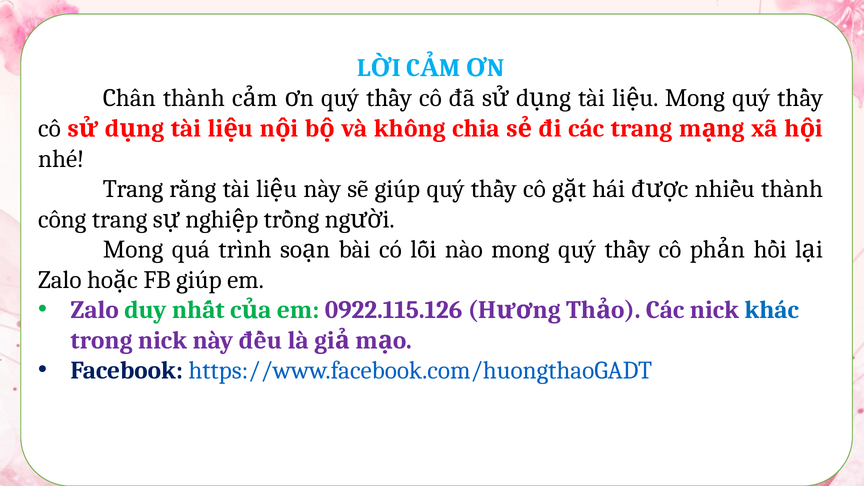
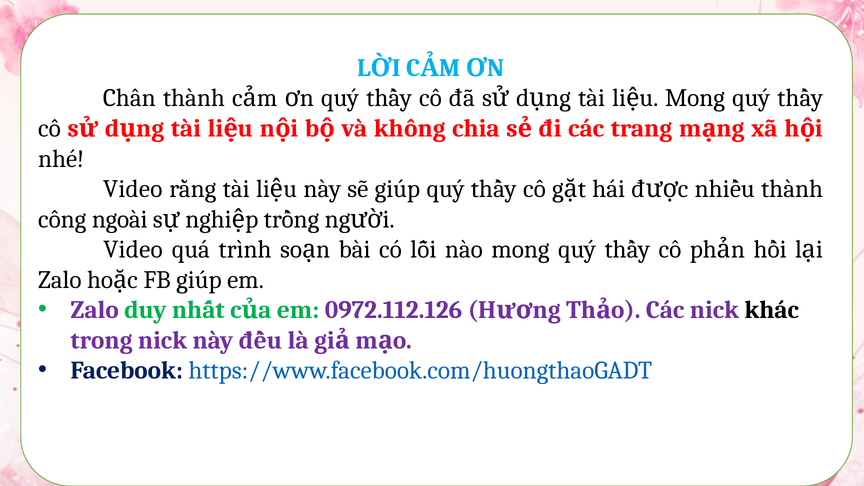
Trang: Trang -> Video (133, 189)
công trang: trang -> ngoài (120, 219)
Mong: Mong -> Video (133, 249)
0922.115.126: 0922.115.126 -> 0972.112.126 (394, 310)
khác colour: blue -> black (772, 310)
